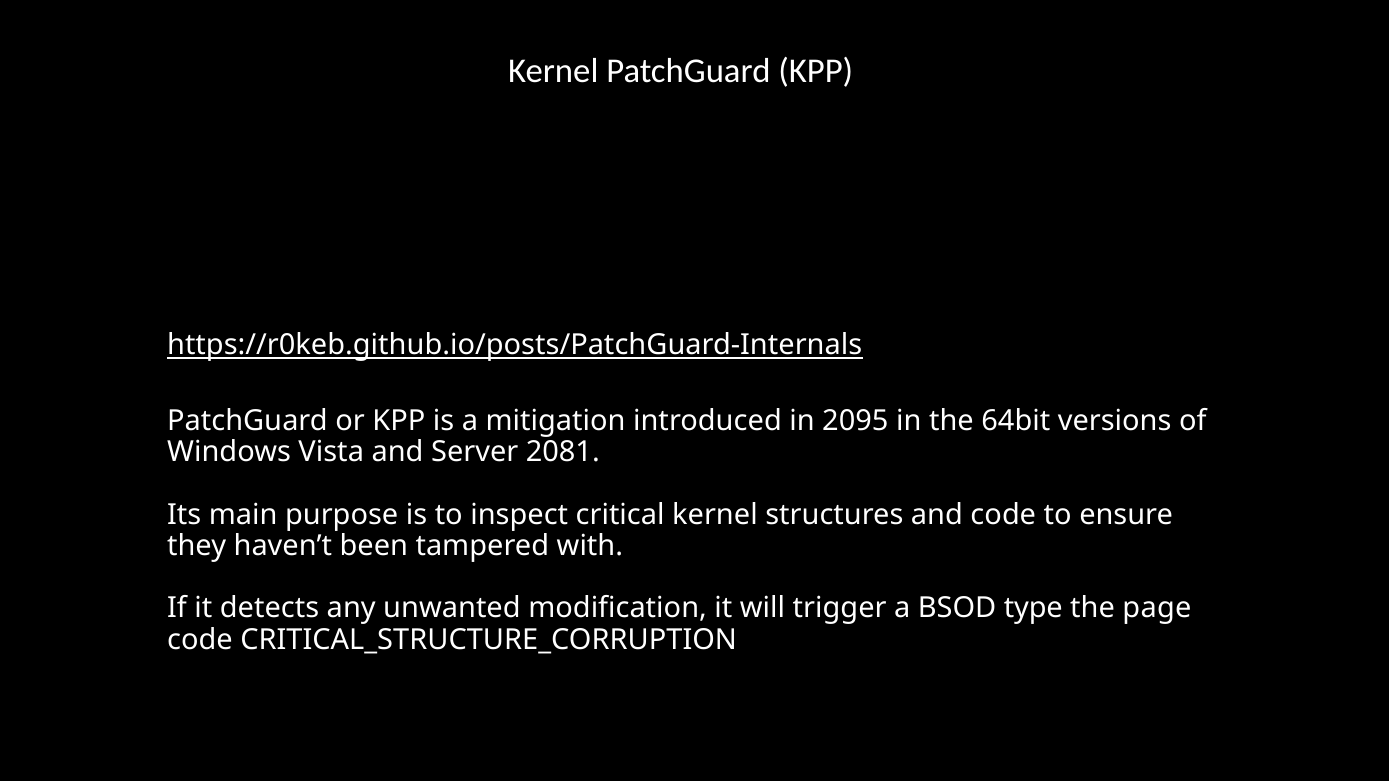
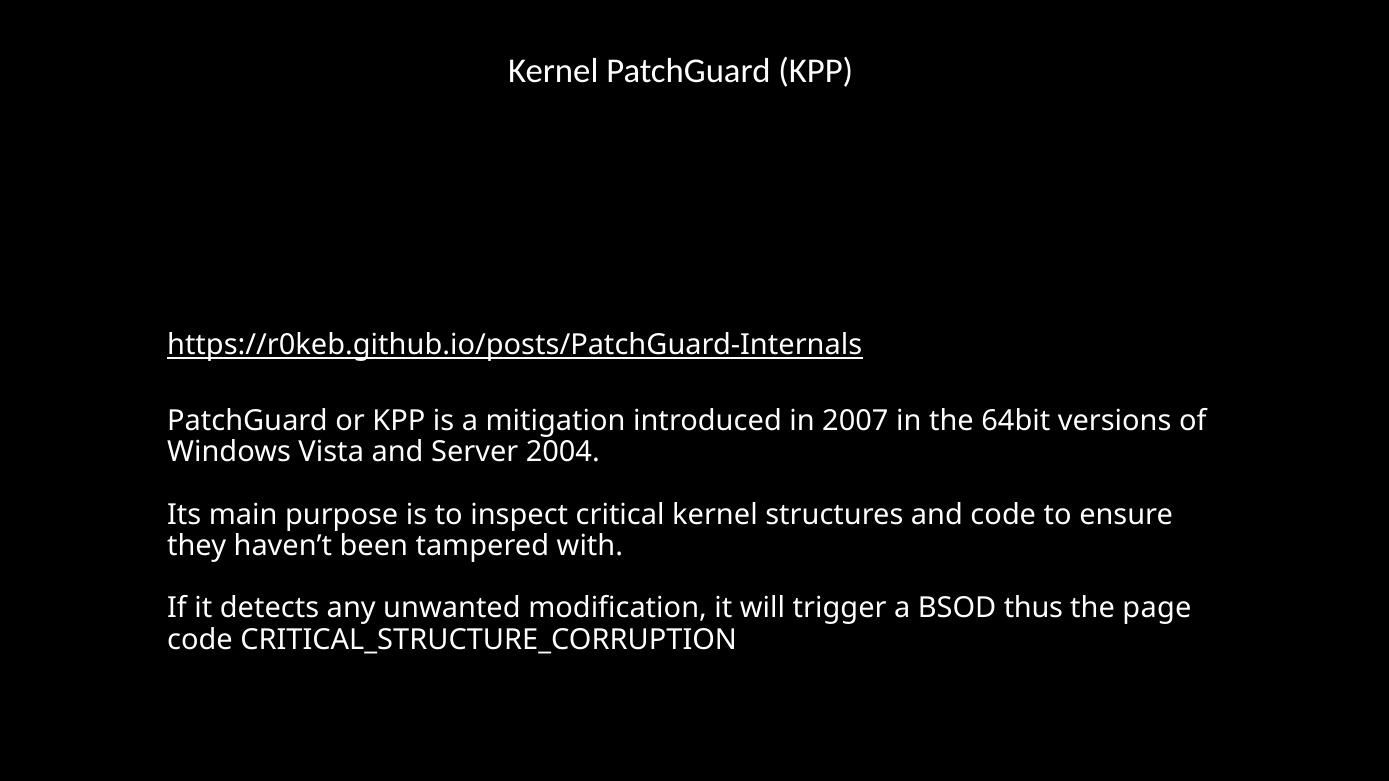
2095: 2095 -> 2007 (855, 421)
2081: 2081 -> 2004 (563, 452)
type: type -> thus (1033, 609)
